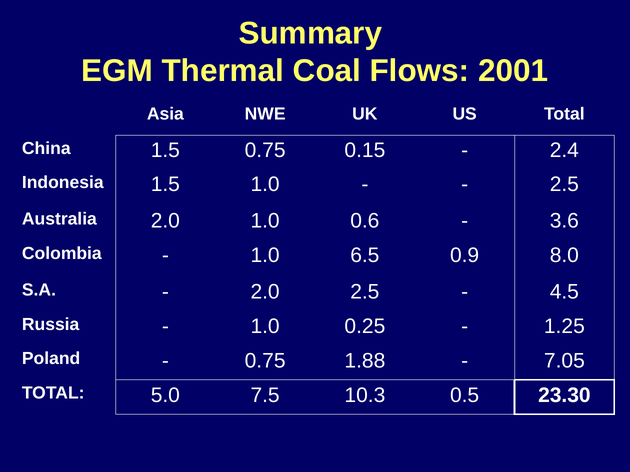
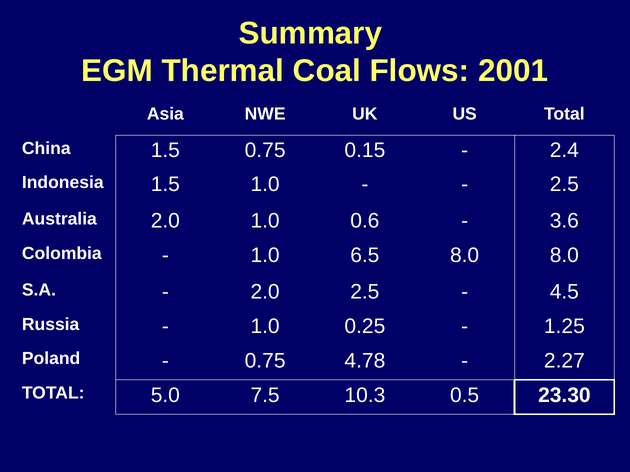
6.5 0.9: 0.9 -> 8.0 (465, 256)
1.88: 1.88 -> 4.78 (365, 361)
7.05: 7.05 -> 2.27 (564, 361)
